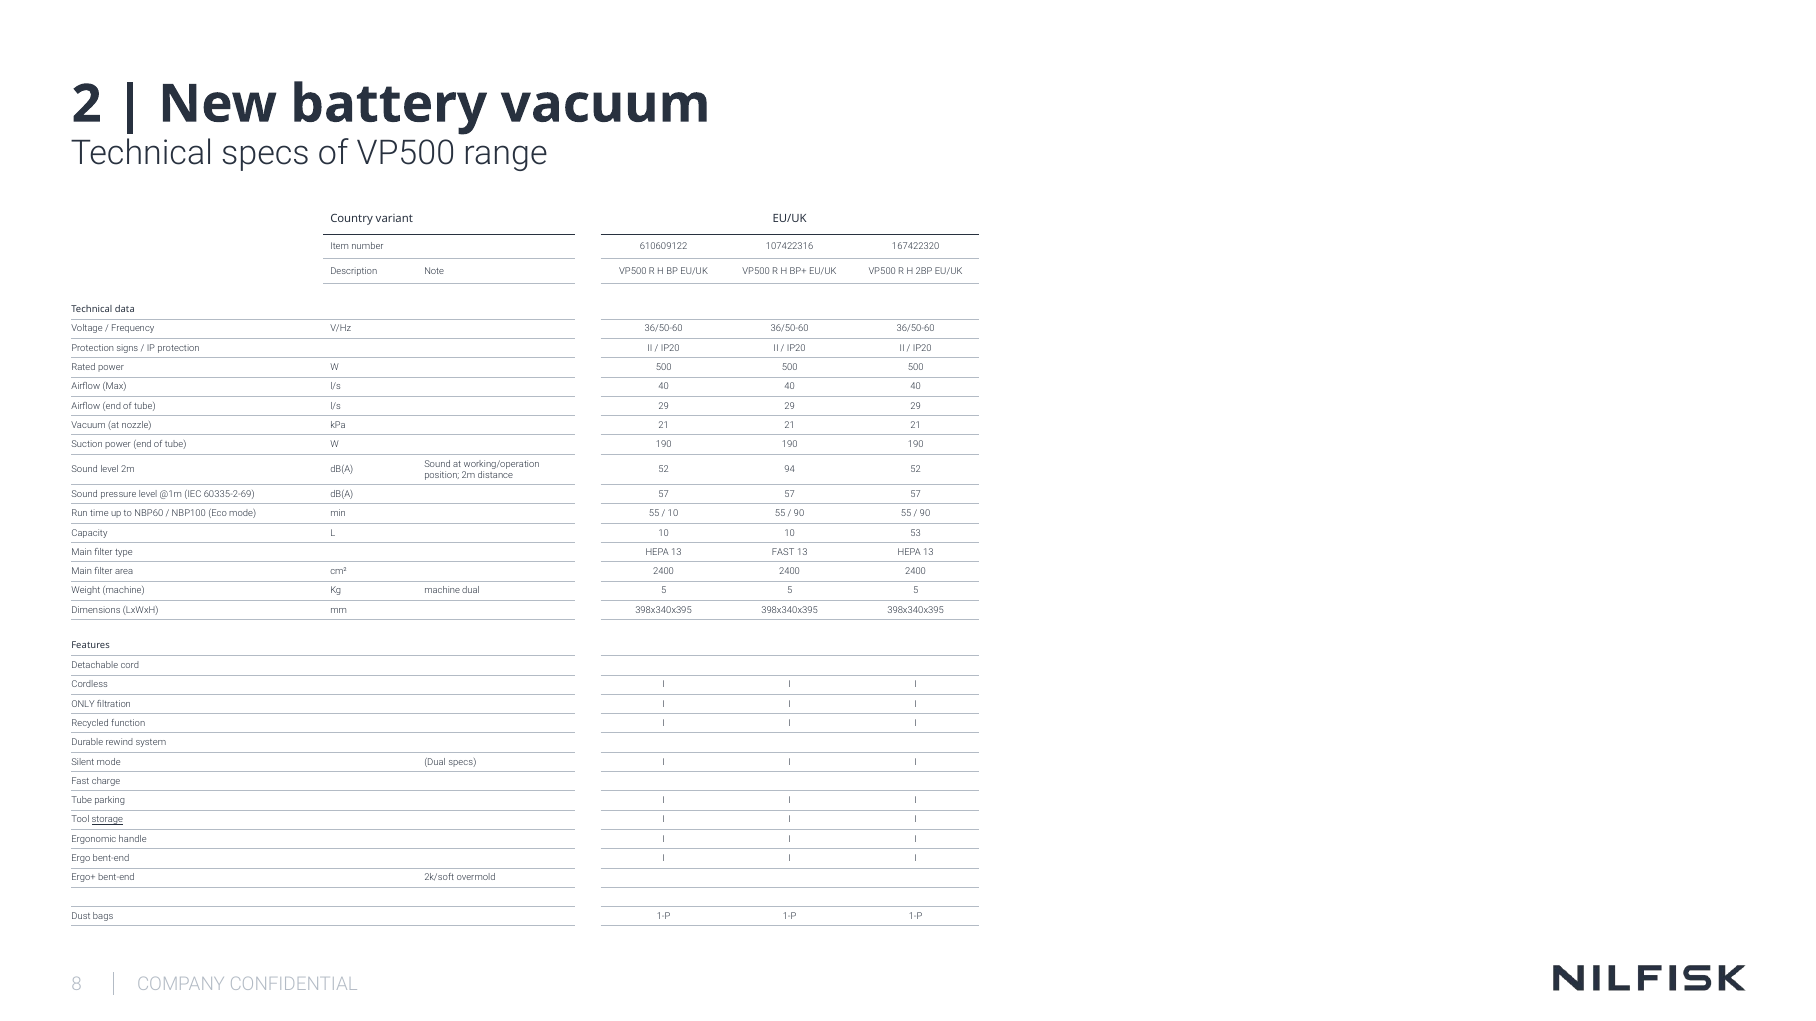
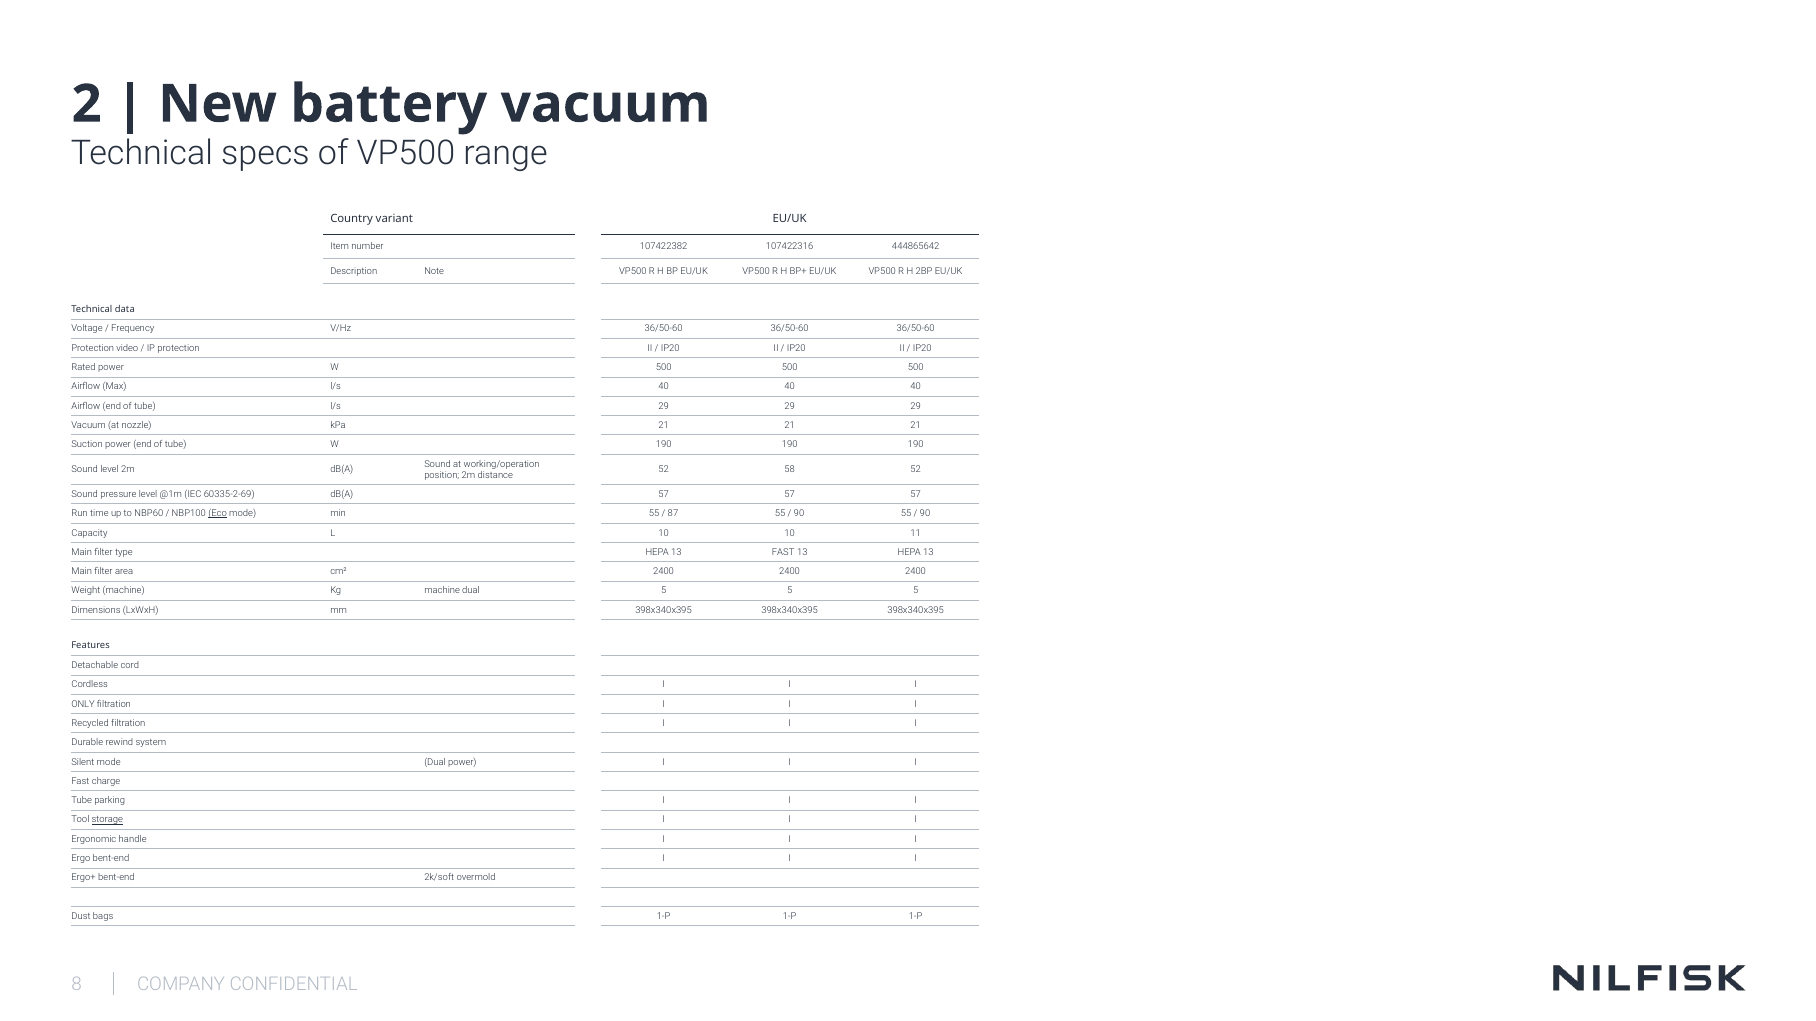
610609122: 610609122 -> 107422382 (664, 247)
167422320: 167422320 -> 444865642 (916, 247)
signs: signs -> video (127, 348)
94: 94 -> 58 (790, 470)
Eco underline: none -> present (218, 514)
10: 10 -> 87 (673, 514)
53: 53 -> 11 (916, 533)
Recycled function: function -> filtration (128, 724)
Dual specs: specs -> power (462, 762)
